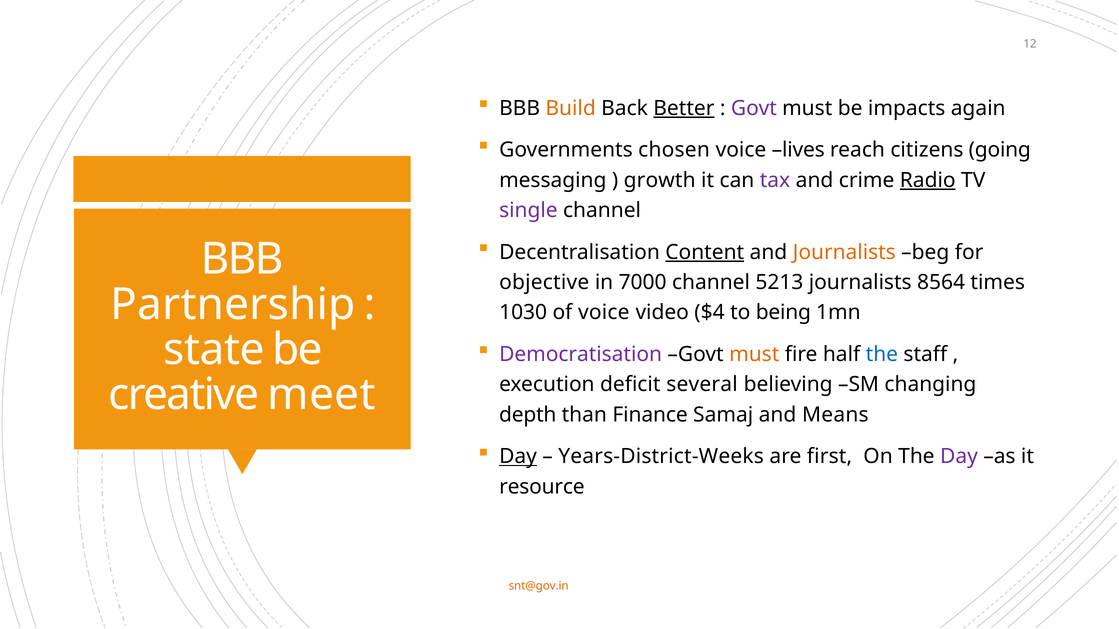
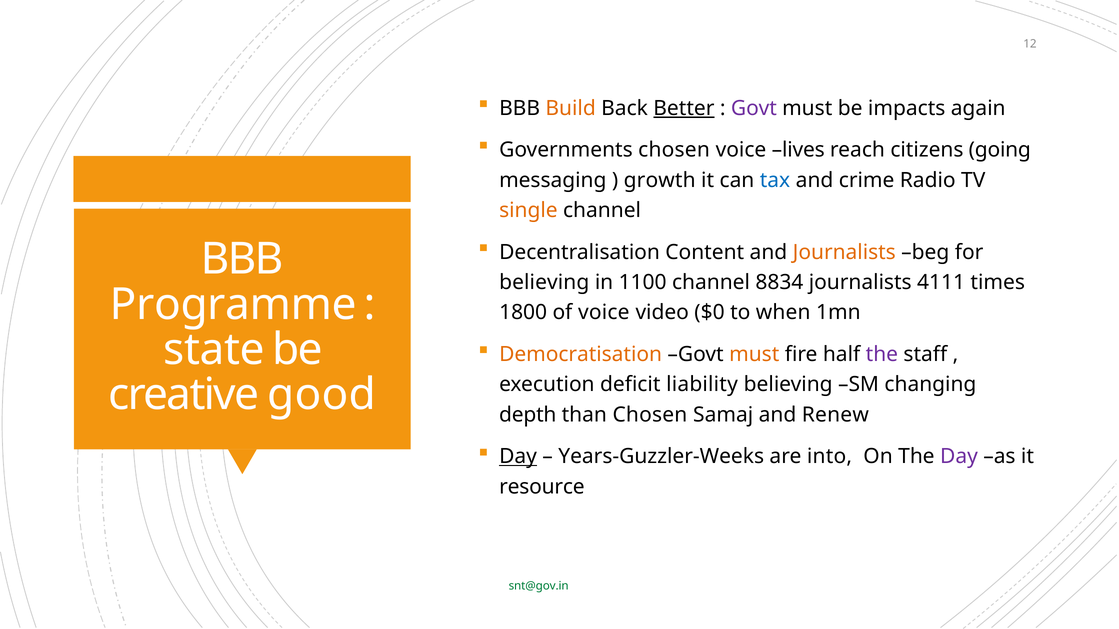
tax colour: purple -> blue (775, 180)
Radio underline: present -> none (928, 180)
single colour: purple -> orange (528, 210)
Content underline: present -> none (705, 252)
objective: objective -> believing (544, 283)
7000: 7000 -> 1100 (643, 283)
5213: 5213 -> 8834 (779, 283)
8564: 8564 -> 4111 (941, 283)
Partnership: Partnership -> Programme (233, 305)
1030: 1030 -> 1800 (523, 313)
$4: $4 -> $0 (710, 313)
being: being -> when (783, 313)
Democratisation colour: purple -> orange (581, 355)
the colour: blue -> purple (882, 355)
several: several -> liability (702, 385)
meet: meet -> good (322, 395)
than Finance: Finance -> Chosen (650, 415)
Means: Means -> Renew (835, 415)
Years-District-Weeks: Years-District-Weeks -> Years-Guzzler-Weeks (661, 457)
first: first -> into (830, 457)
snt@gov.in colour: orange -> green (539, 586)
